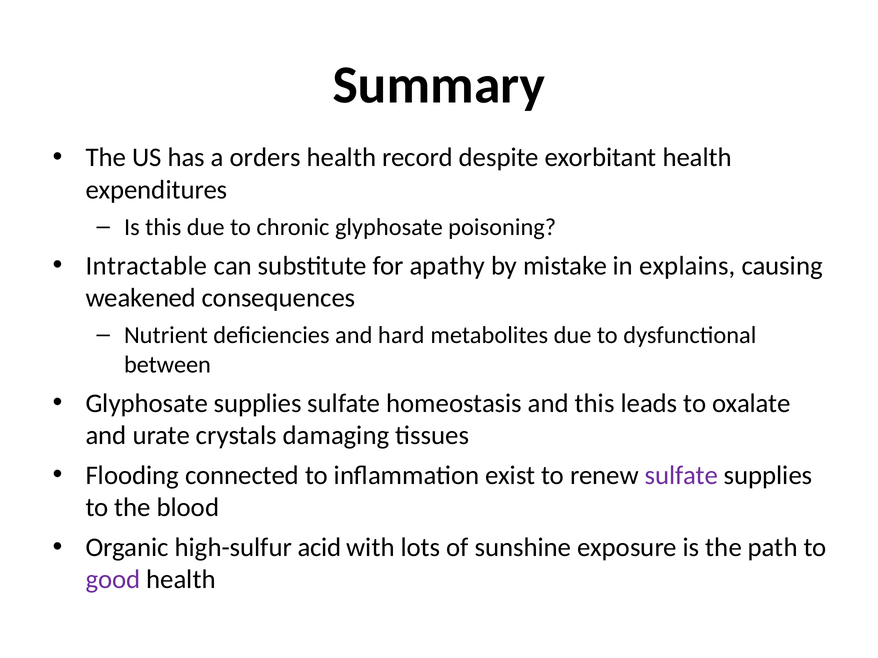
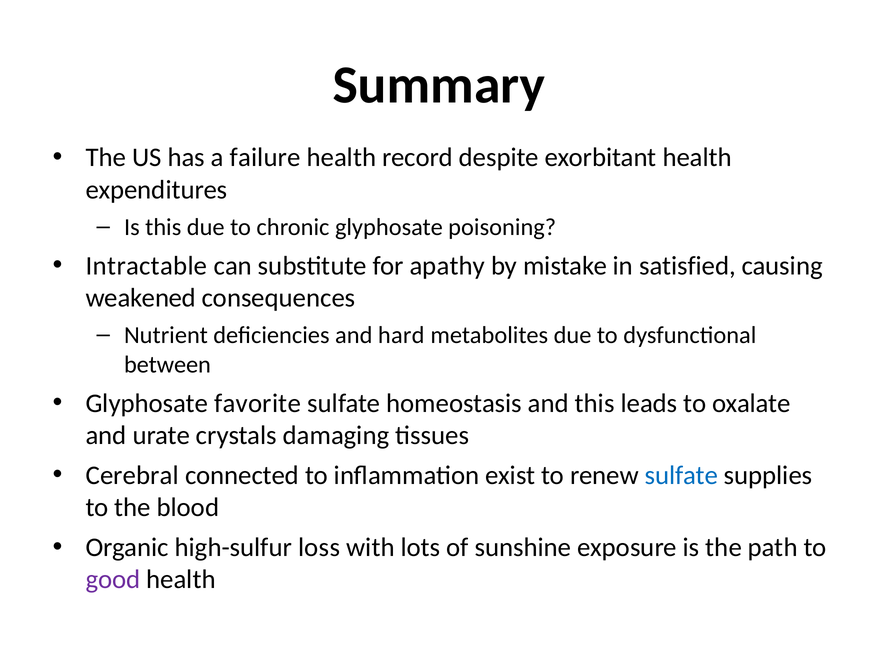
orders: orders -> failure (265, 158)
explains: explains -> satisfied (687, 266)
Glyphosate supplies: supplies -> favorite (258, 404)
Flooding: Flooding -> Cerebral (132, 476)
sulfate colour: purple -> blue (681, 476)
acid: acid -> loss (319, 548)
